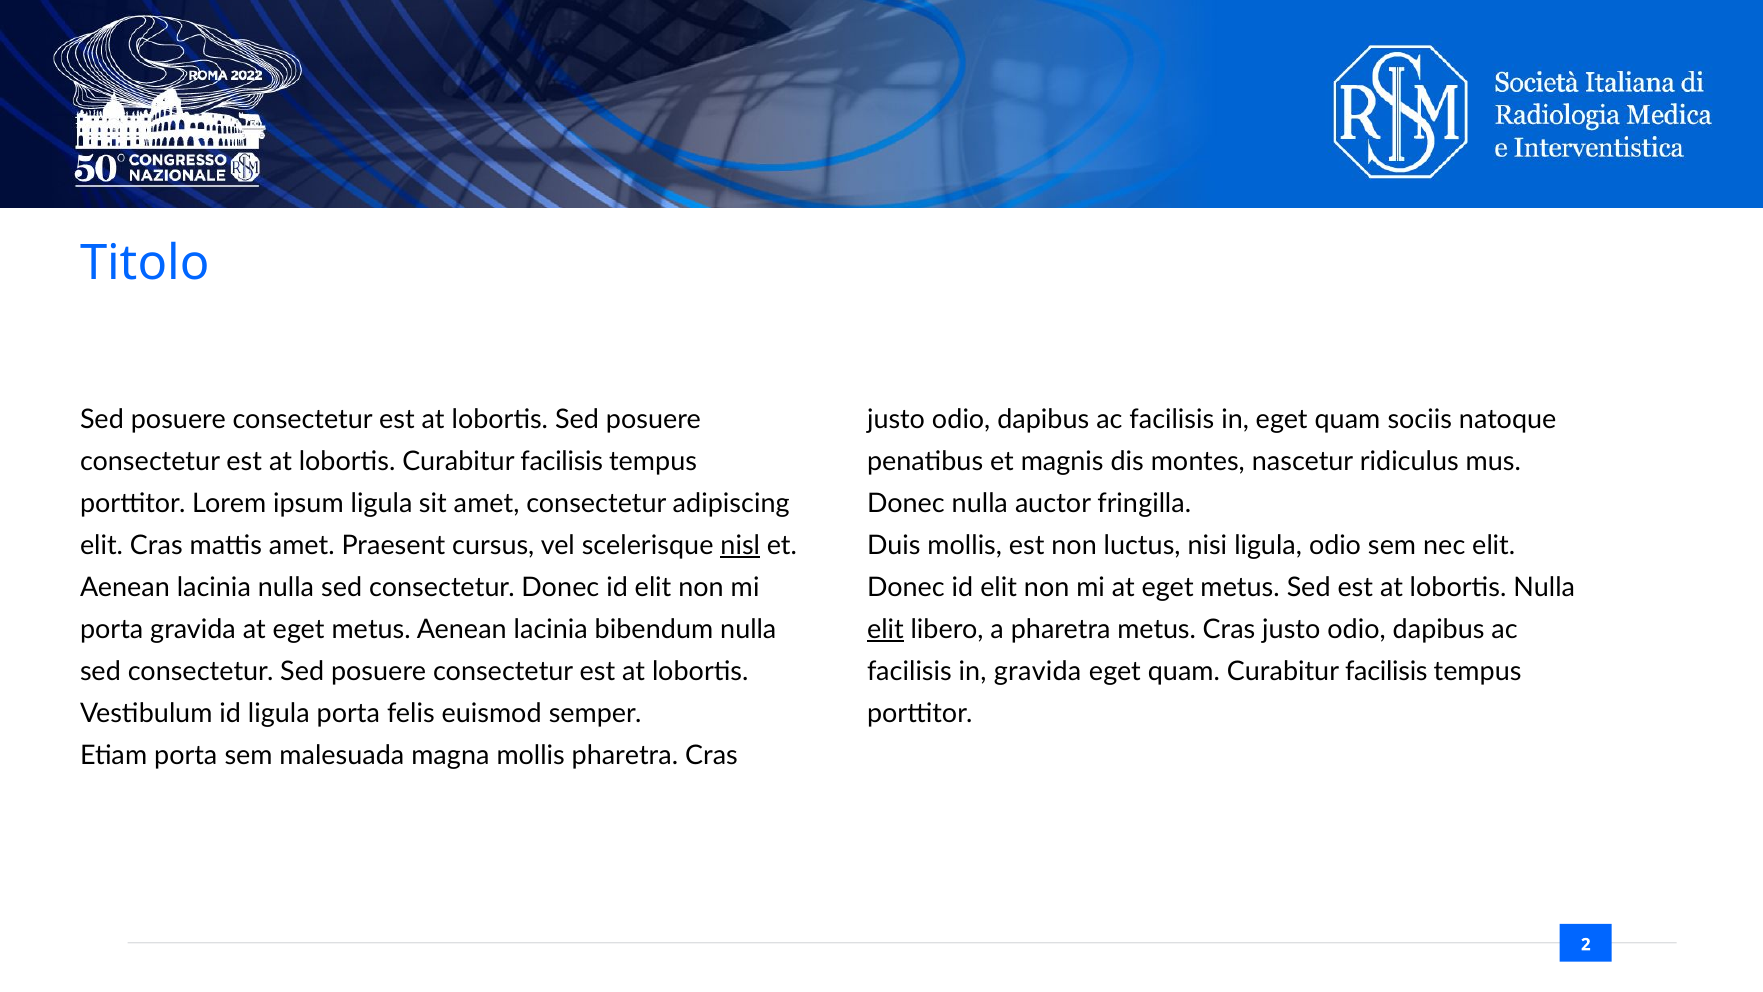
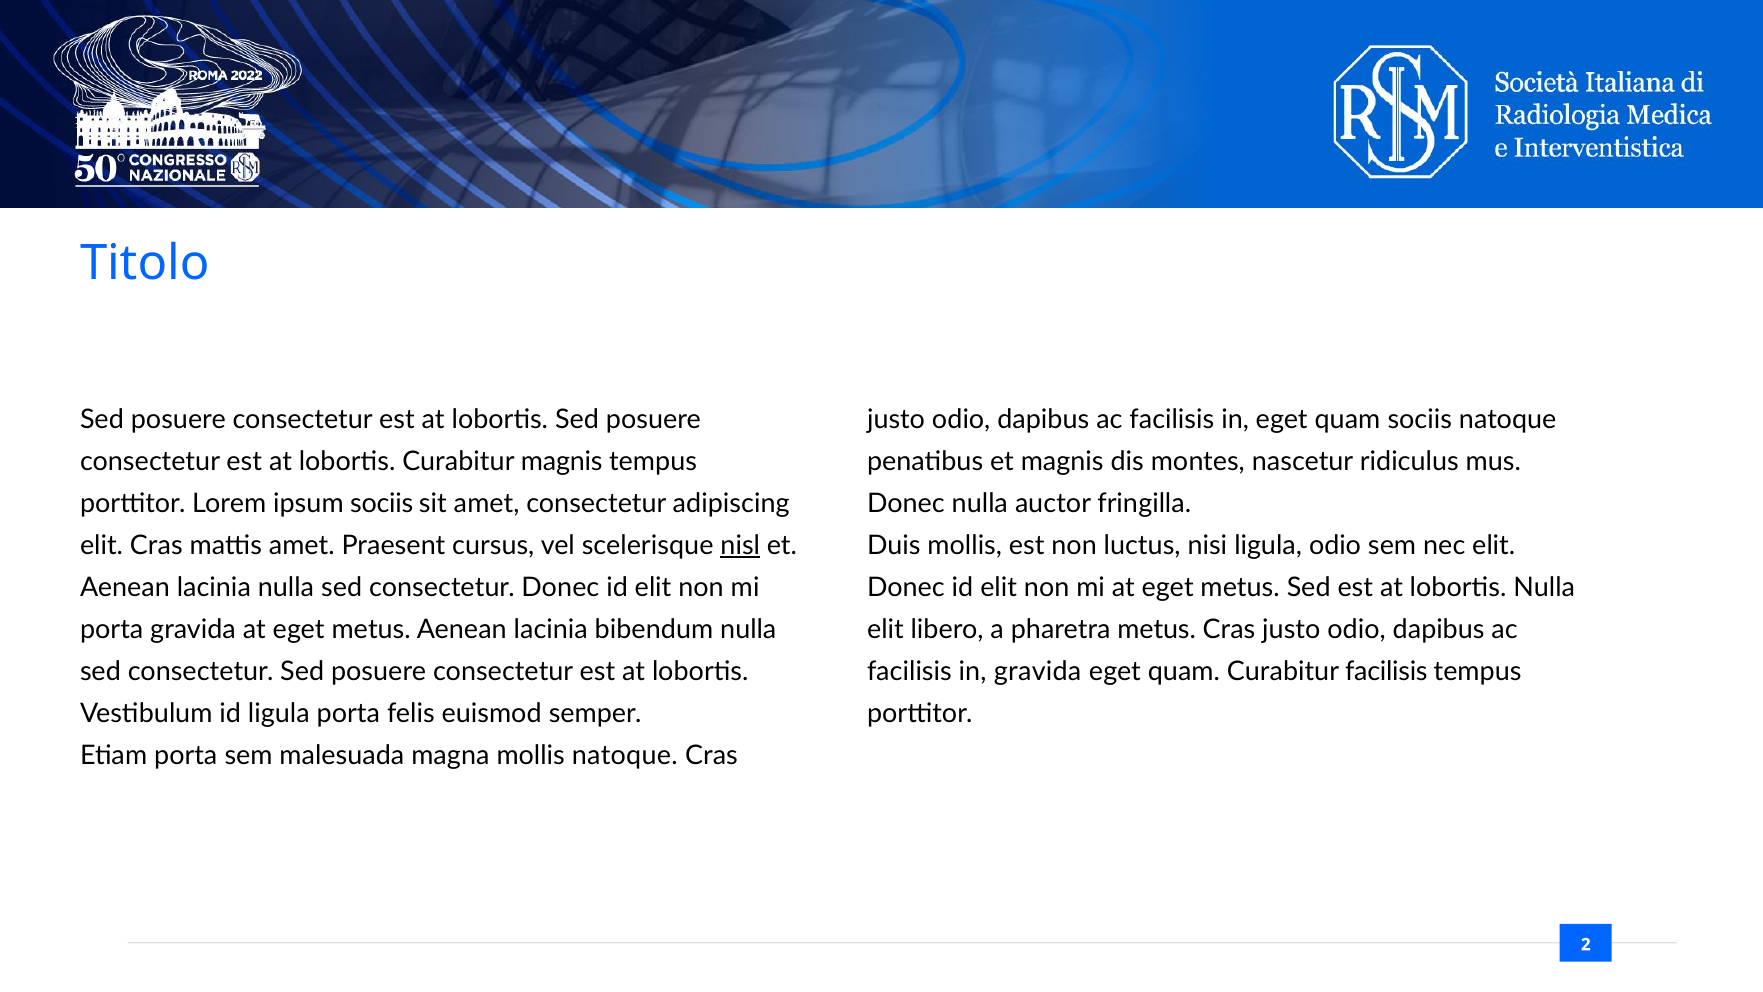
lobortis Curabitur facilisis: facilisis -> magnis (562, 461)
ipsum ligula: ligula -> sociis (382, 503)
elit underline: present -> none (885, 629)
mollis pharetra: pharetra -> natoque (625, 755)
